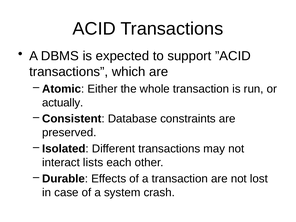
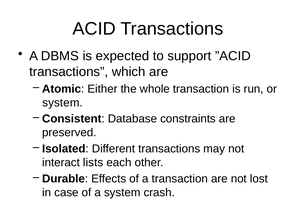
actually: actually -> system (63, 103)
